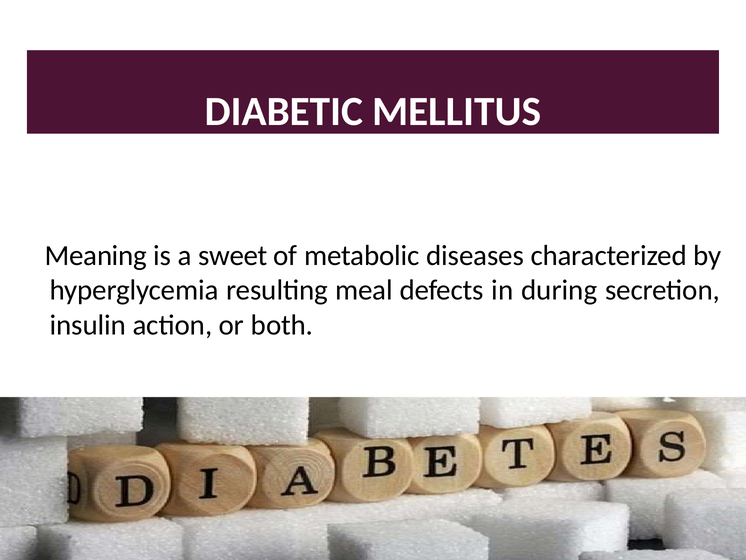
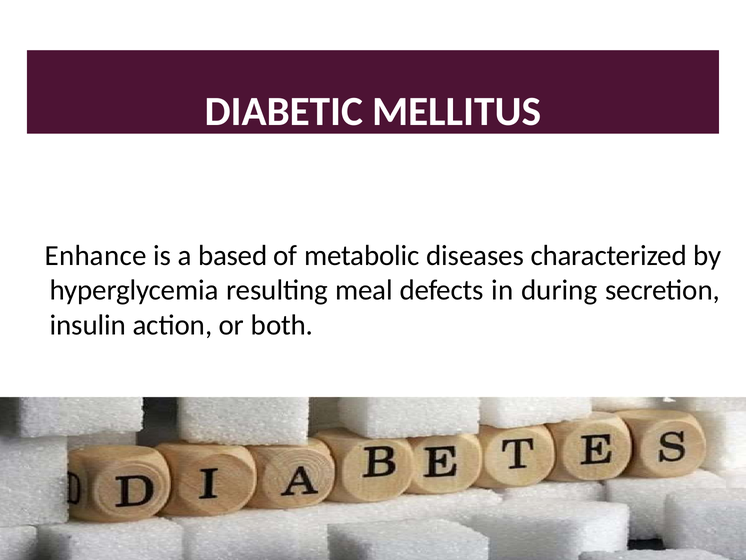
Meaning: Meaning -> Enhance (96, 255)
sweet: sweet -> based (233, 255)
